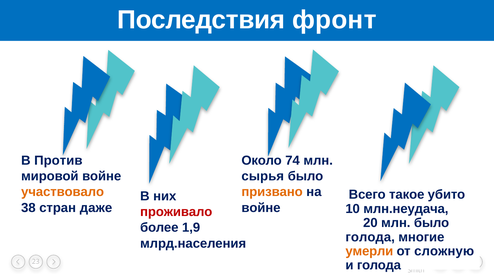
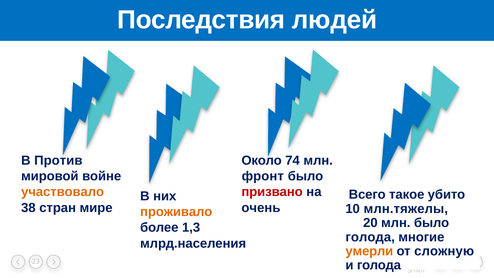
фронт: фронт -> людей (335, 20)
сырья: сырья -> фронт (263, 176)
призвано colour: orange -> red (272, 192)
даже: даже -> мире (96, 208)
войне: войне -> очень (261, 208)
млн.неудача: млн.неудача -> млн.тяжелы (406, 209)
проживало colour: red -> orange (176, 212)
1,9: 1,9 -> 1,3 (191, 228)
